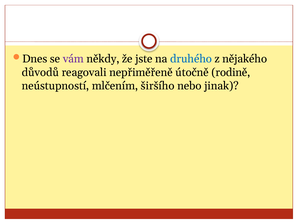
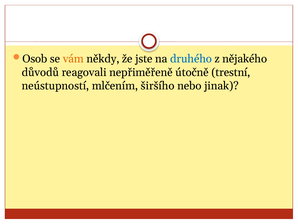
Dnes: Dnes -> Osob (35, 59)
vám colour: purple -> orange (73, 59)
rodině: rodině -> trestní (231, 72)
